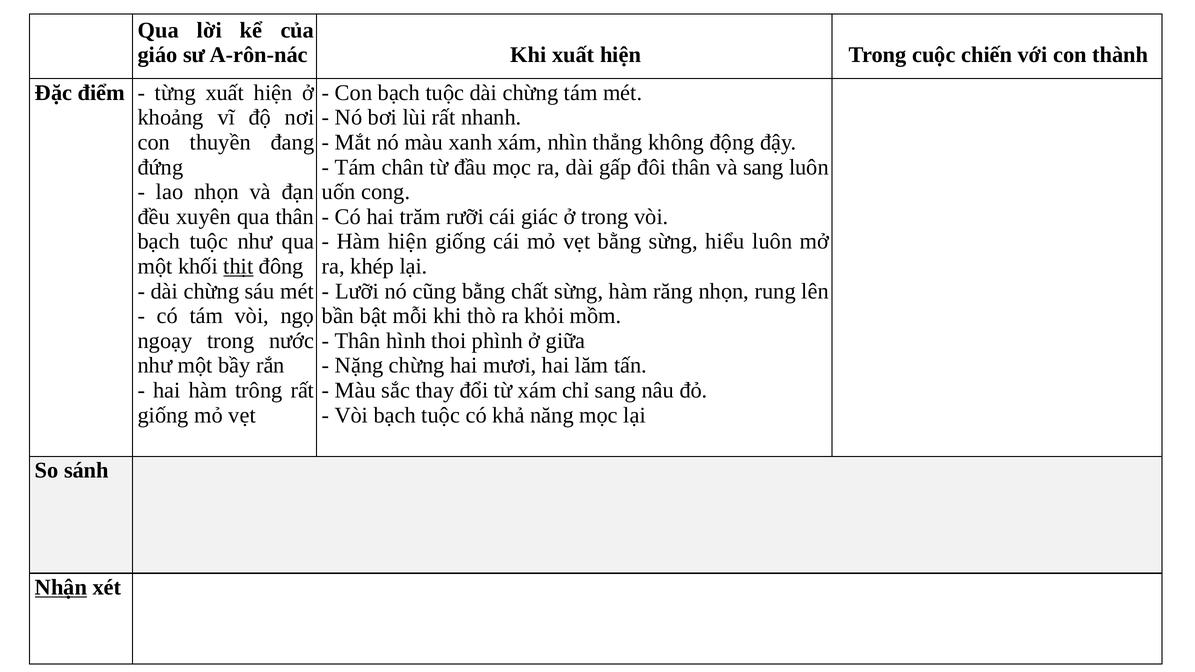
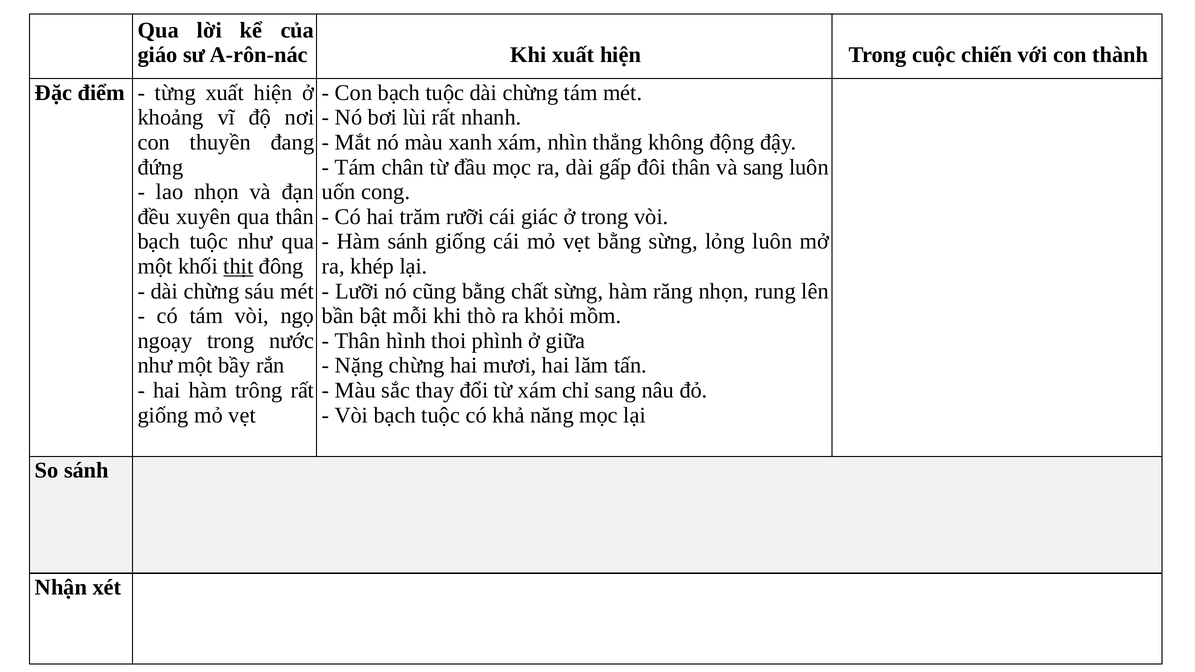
Hàm hiện: hiện -> sánh (408, 242)
hiểu: hiểu -> lỏng (725, 242)
Nhận underline: present -> none (61, 588)
